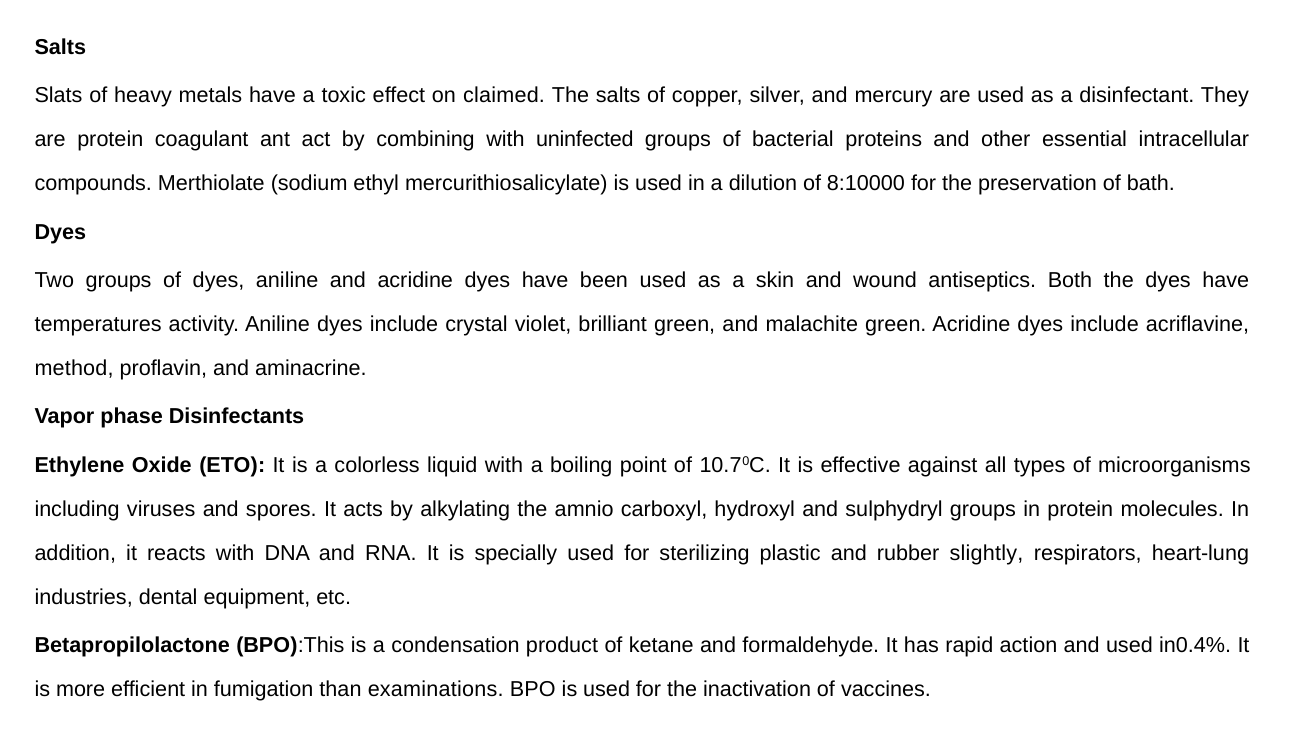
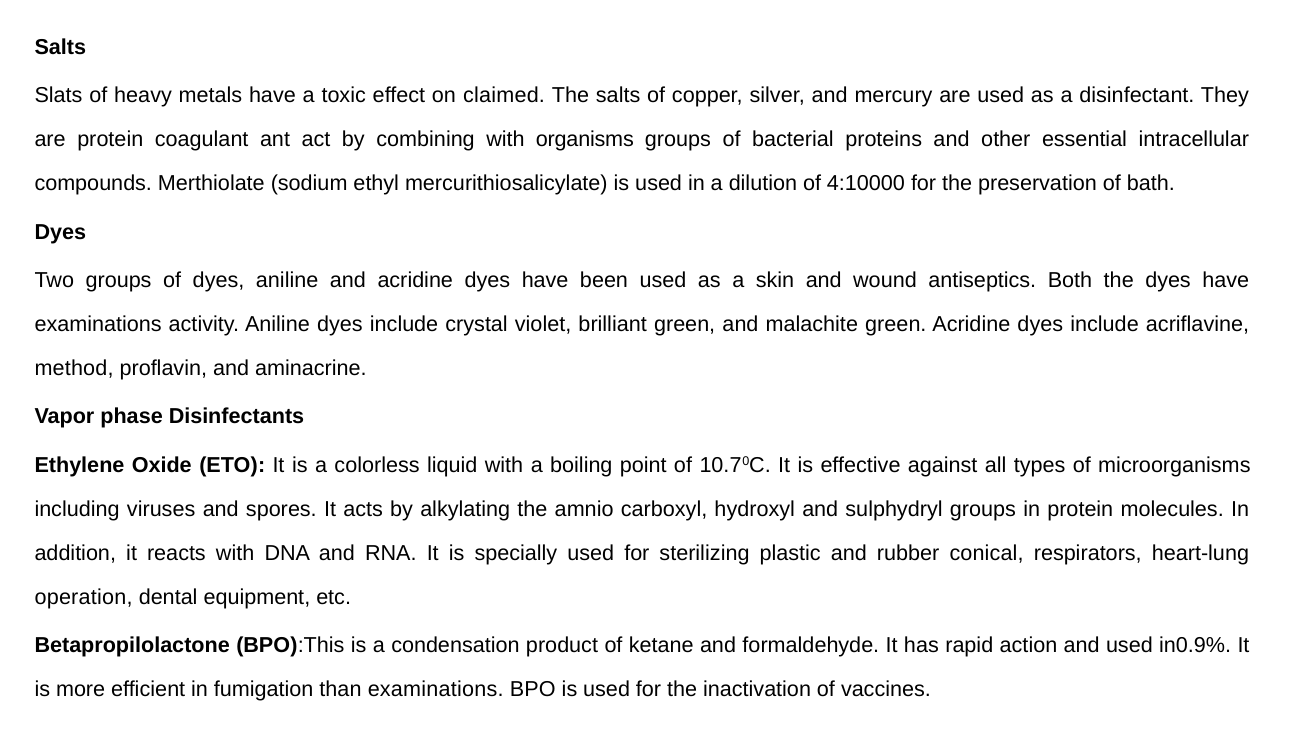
uninfected: uninfected -> organisms (585, 140)
8:10000: 8:10000 -> 4:10000 (866, 184)
temperatures: temperatures -> examinations (98, 325)
slightly: slightly -> conical (987, 554)
industries: industries -> operation (84, 598)
in0.4%: in0.4% -> in0.9% (1195, 646)
